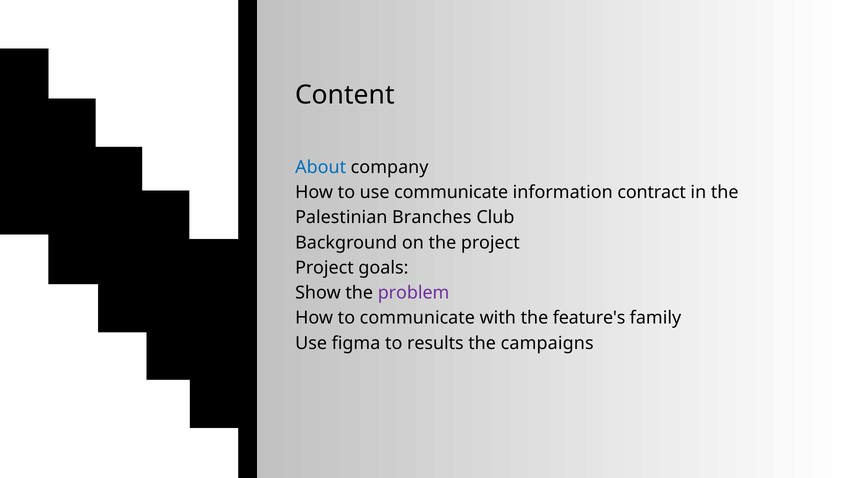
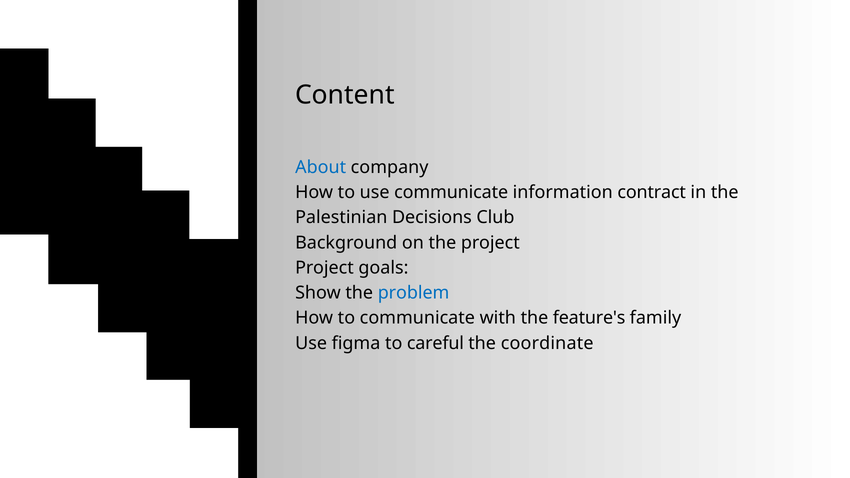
Branches: Branches -> Decisions (432, 218)
problem colour: purple -> blue (414, 293)
results: results -> careful (435, 343)
campaigns: campaigns -> coordinate (547, 343)
